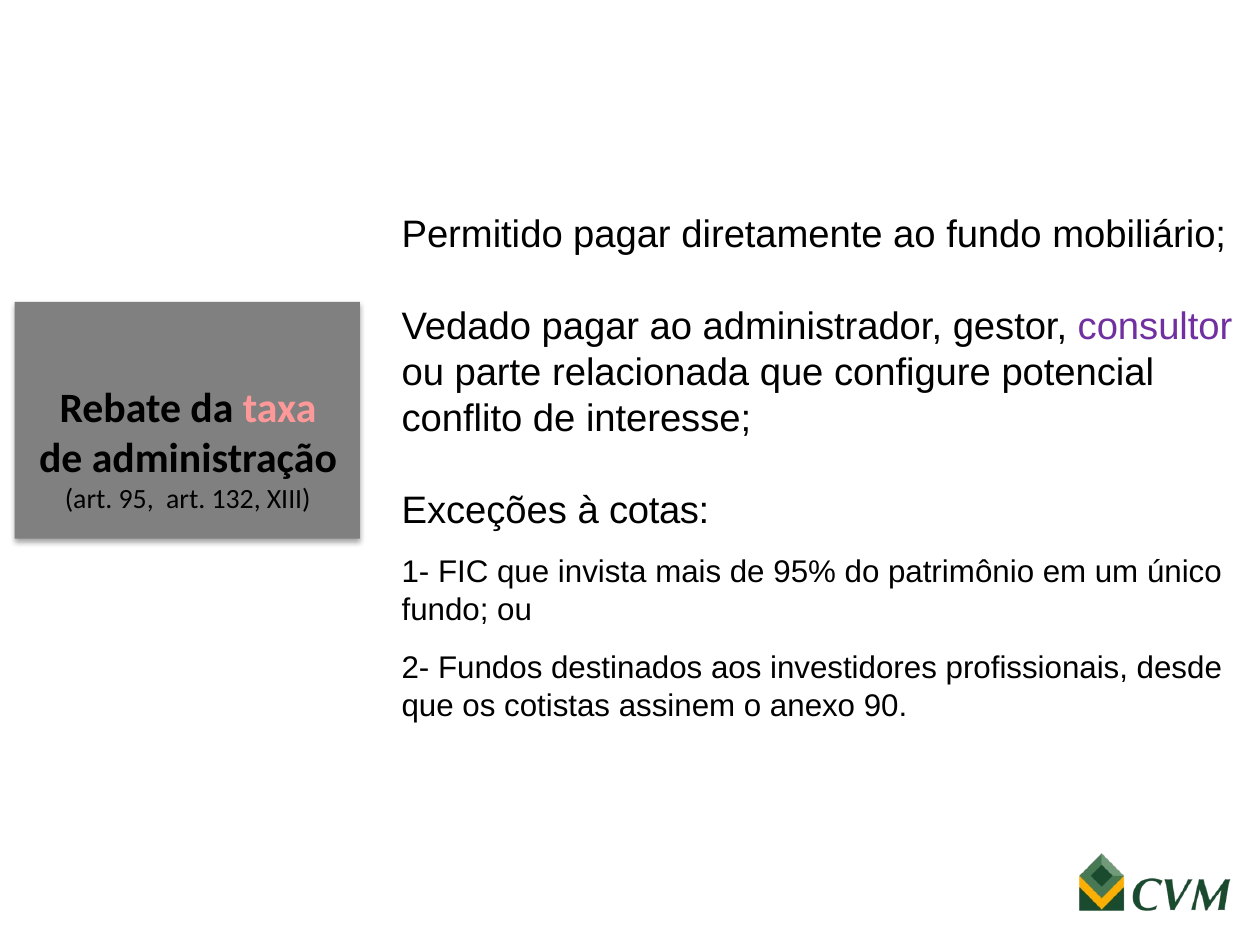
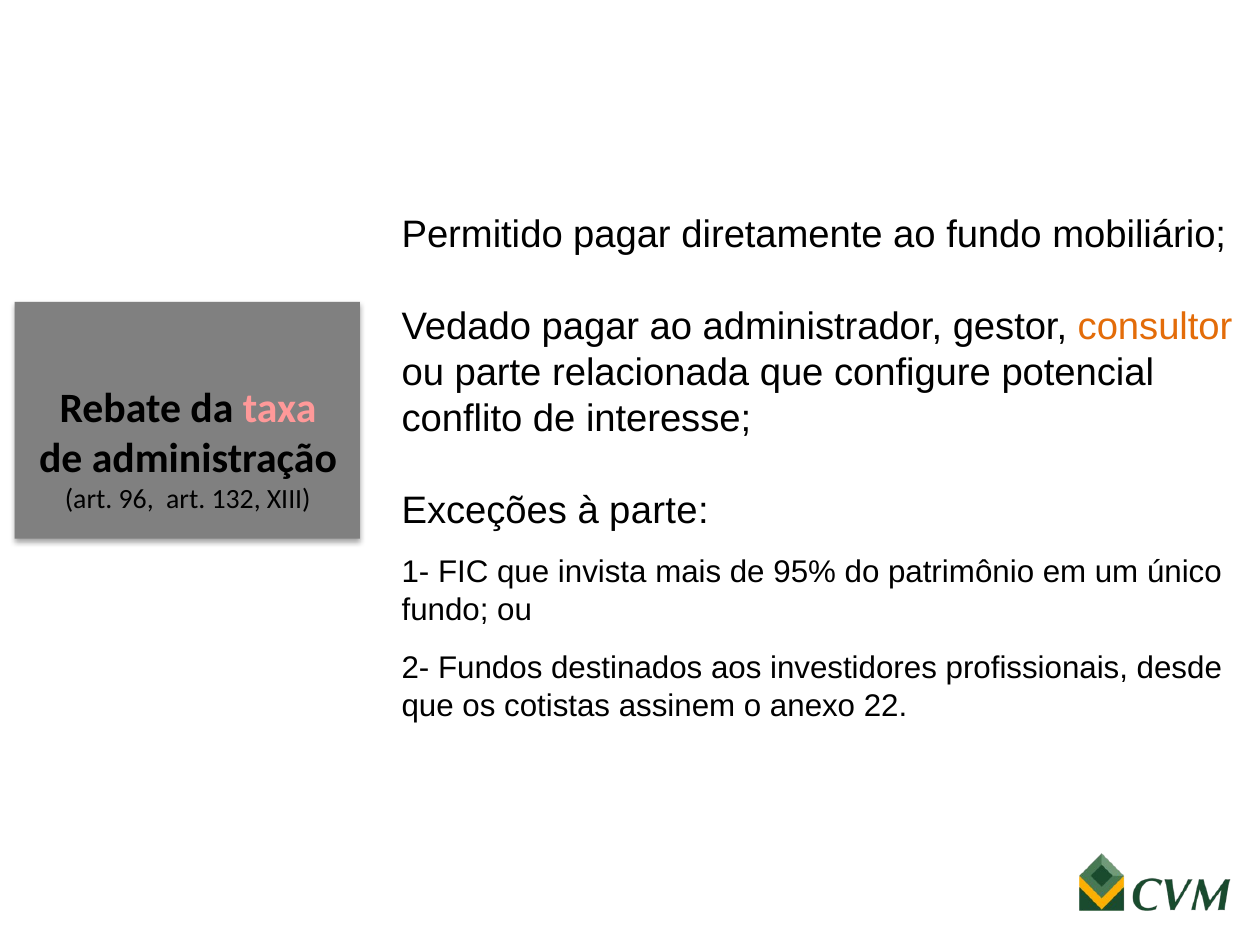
consultor colour: purple -> orange (1155, 327)
95: 95 -> 96 (136, 500)
à cotas: cotas -> parte (659, 510)
90: 90 -> 22 (886, 706)
